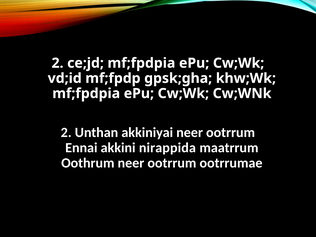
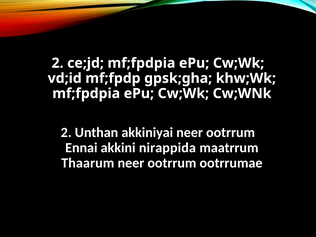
Oothrum: Oothrum -> Thaarum (88, 163)
